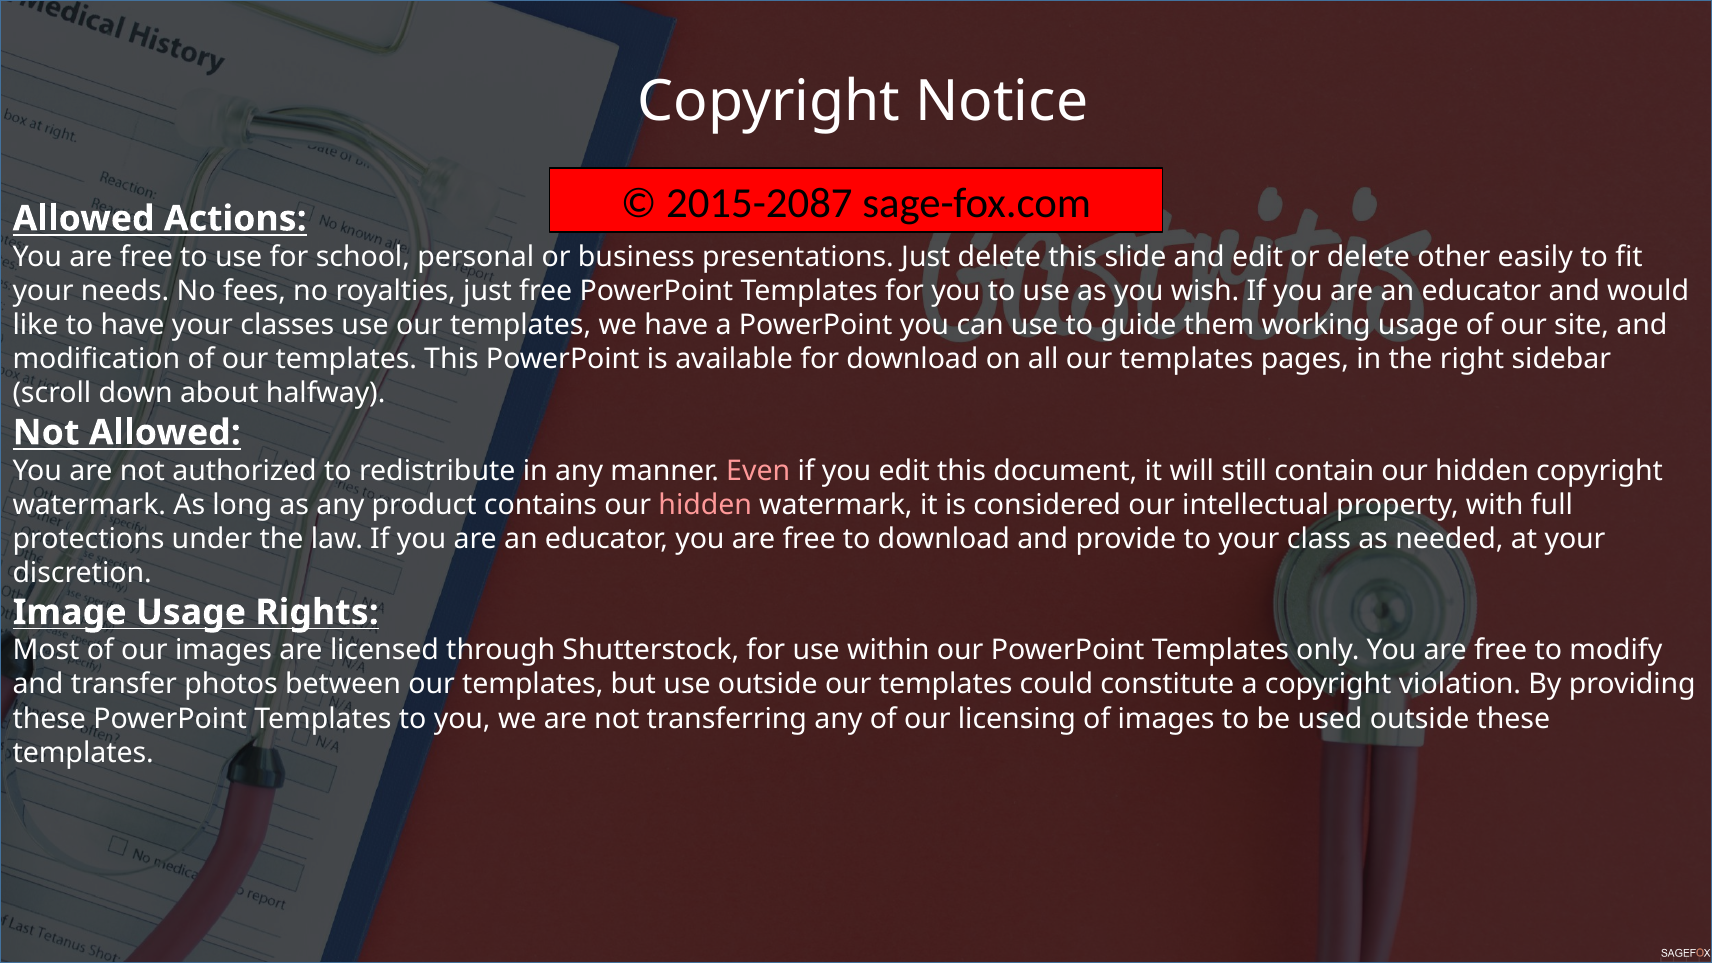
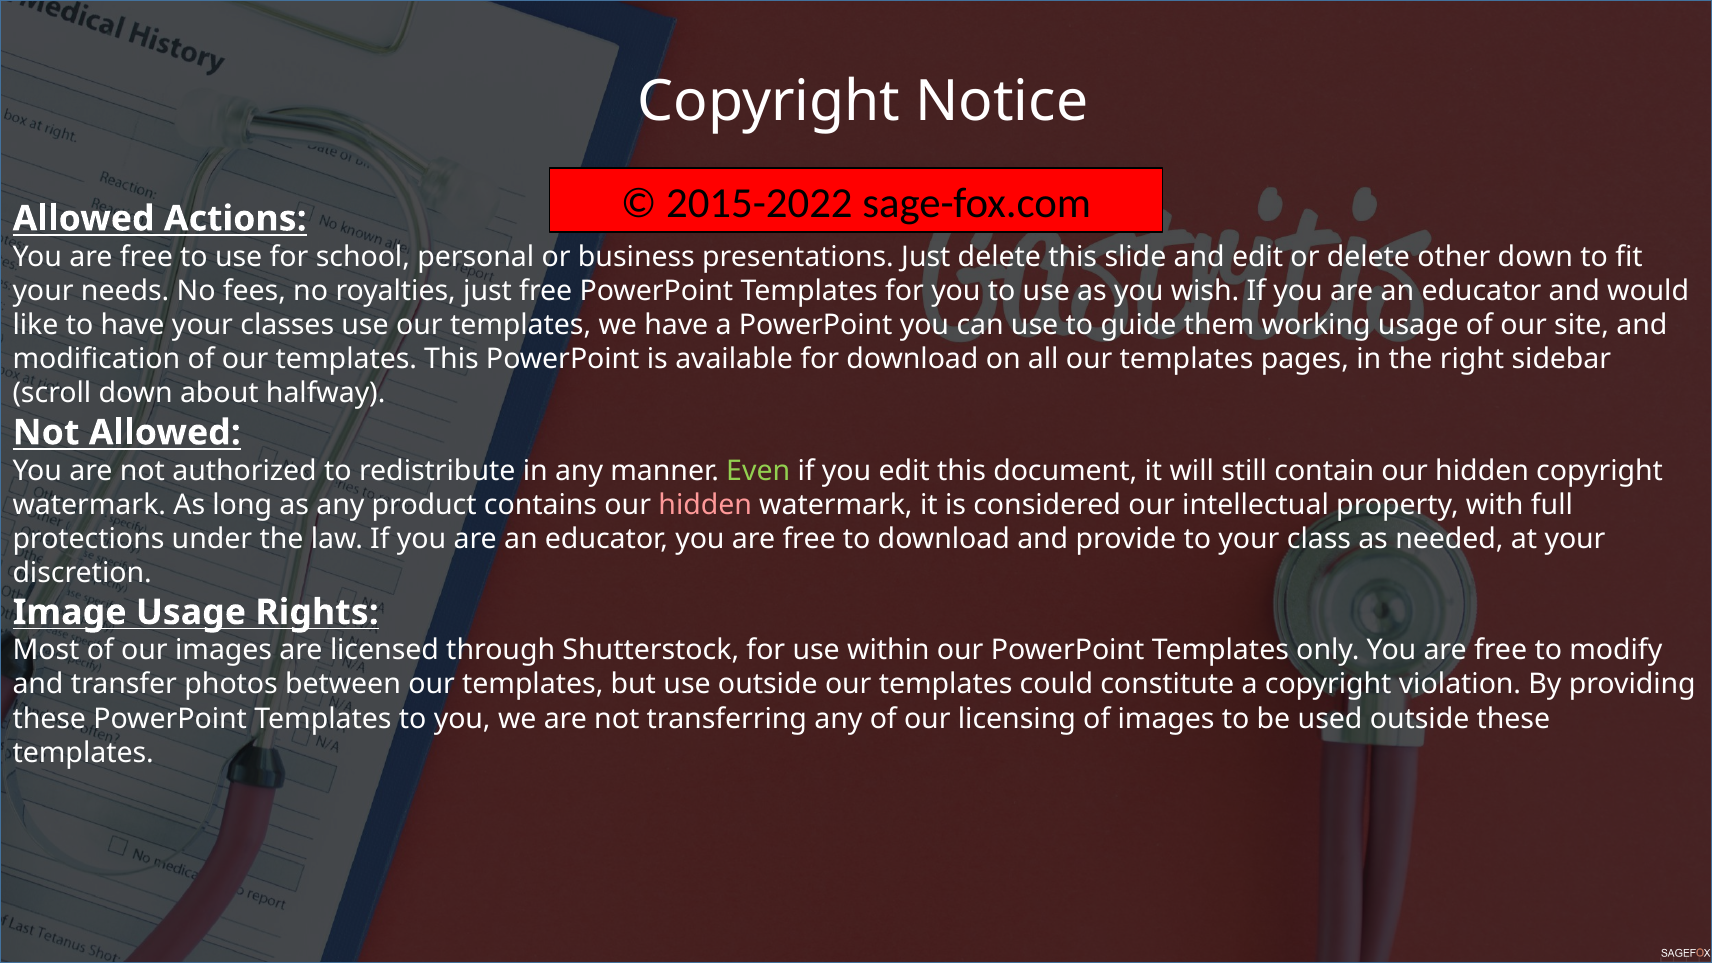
2015-2087: 2015-2087 -> 2015-2022 (759, 203)
other easily: easily -> down (1535, 257)
Even colour: pink -> light green (758, 471)
